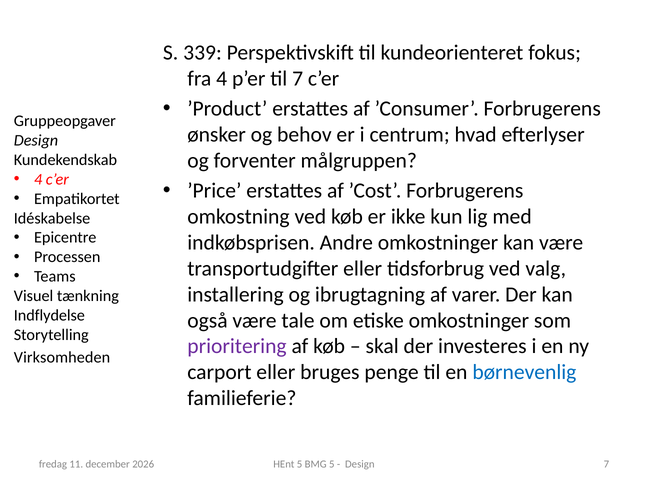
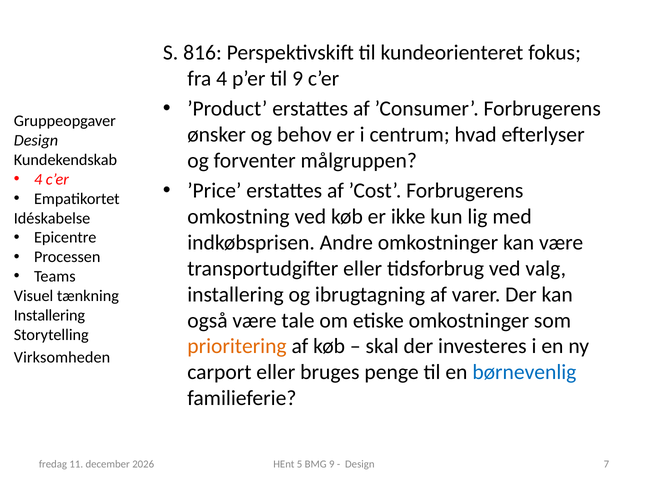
339: 339 -> 816 (202, 53)
til 7: 7 -> 9 (298, 79)
Indflydelse: Indflydelse -> Installering (49, 315)
prioritering colour: purple -> orange (237, 346)
BMG 5: 5 -> 9 (332, 464)
